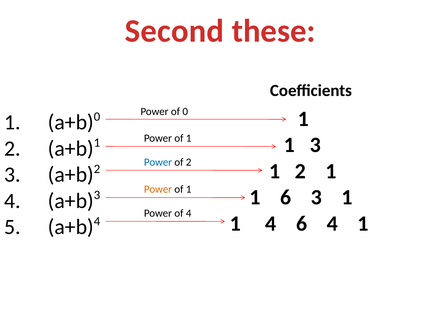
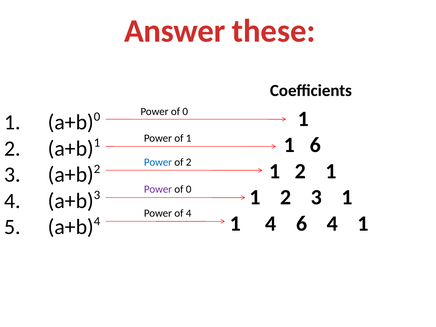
Second: Second -> Answer (175, 31)
3: 3 -> 6 (315, 145)
Power colour: orange -> purple (158, 189)
1: 1 -> 0 (189, 189)
6: 6 -> 2 (286, 197)
